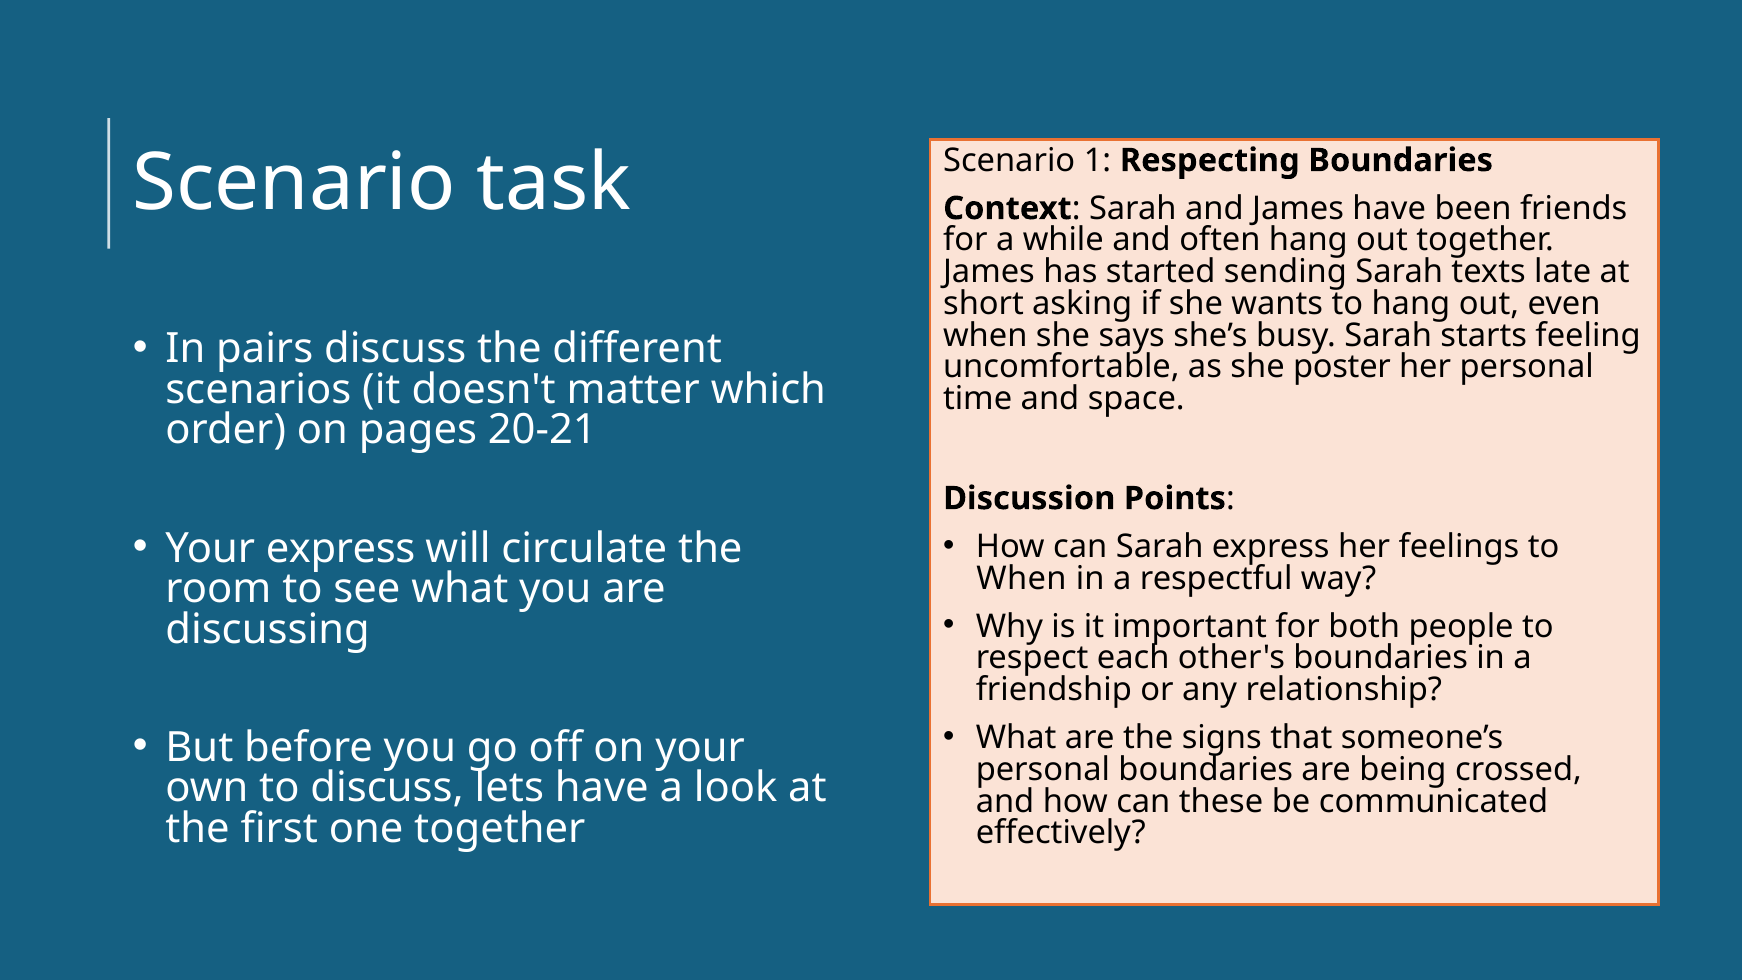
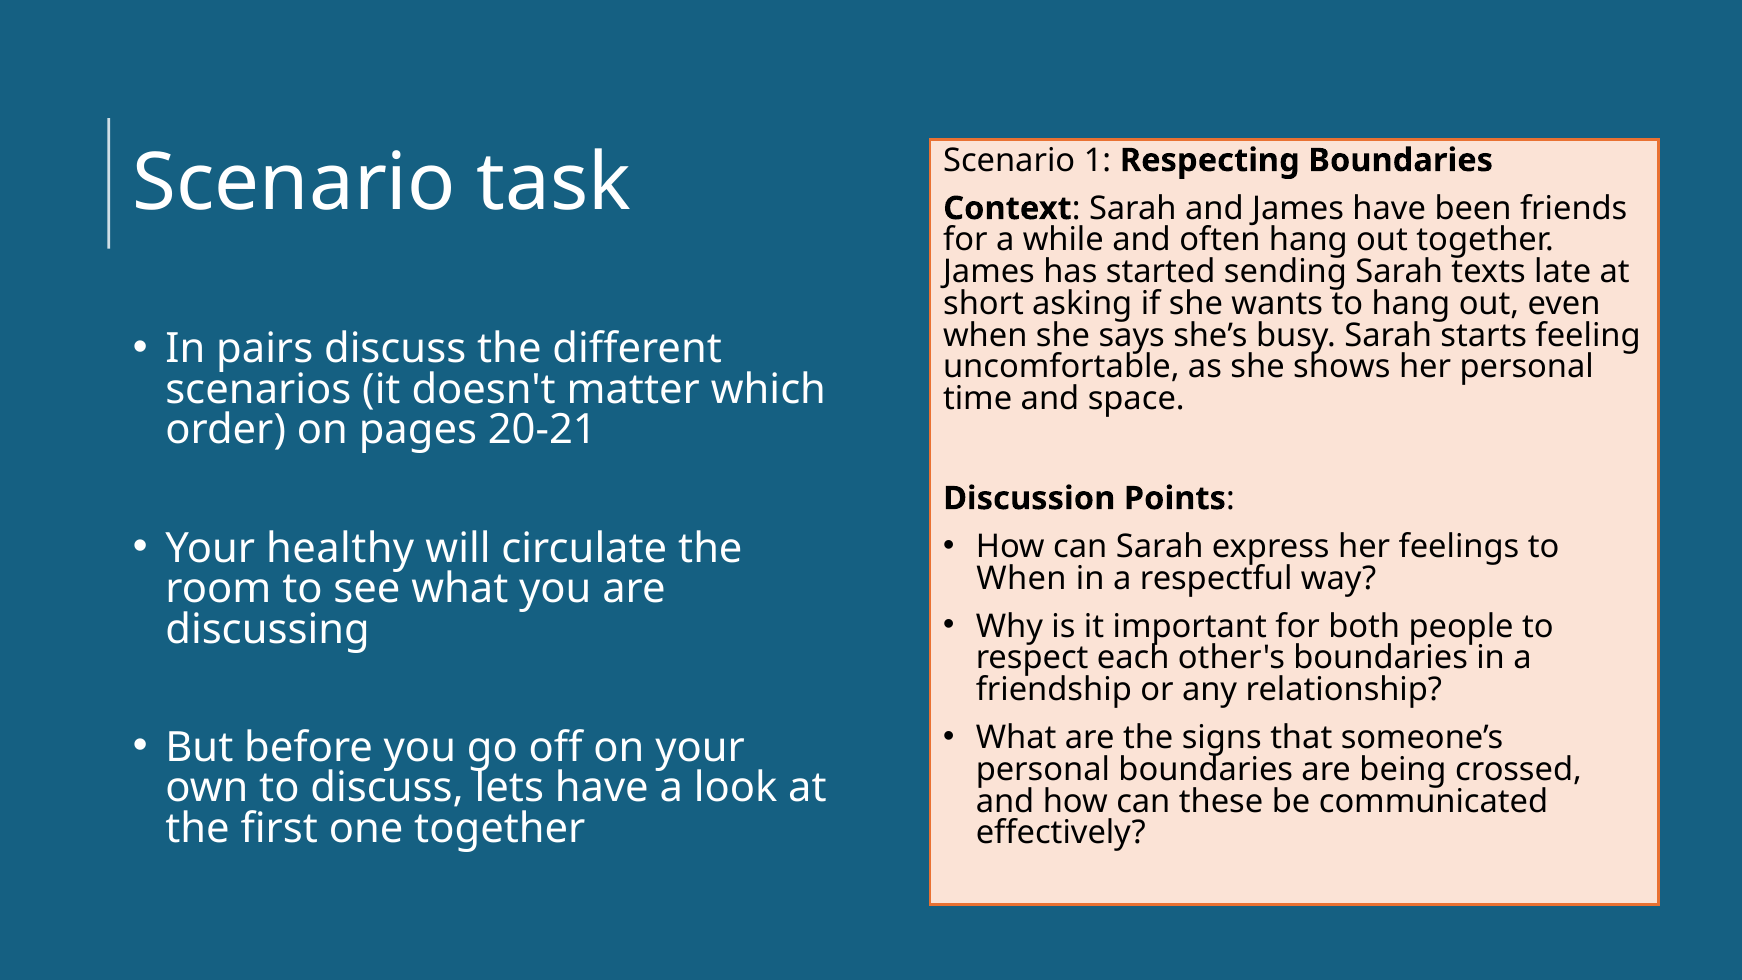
poster: poster -> shows (1342, 367)
Your express: express -> healthy (340, 548)
